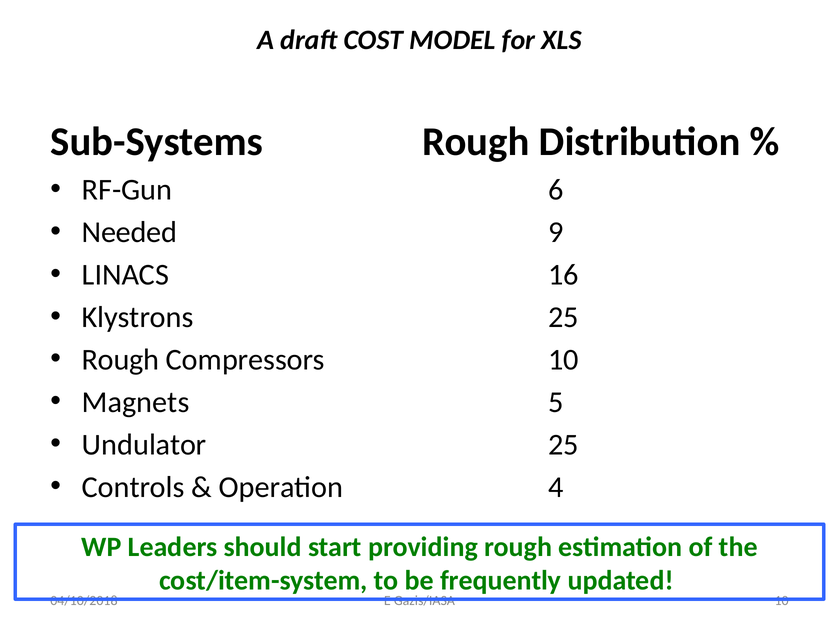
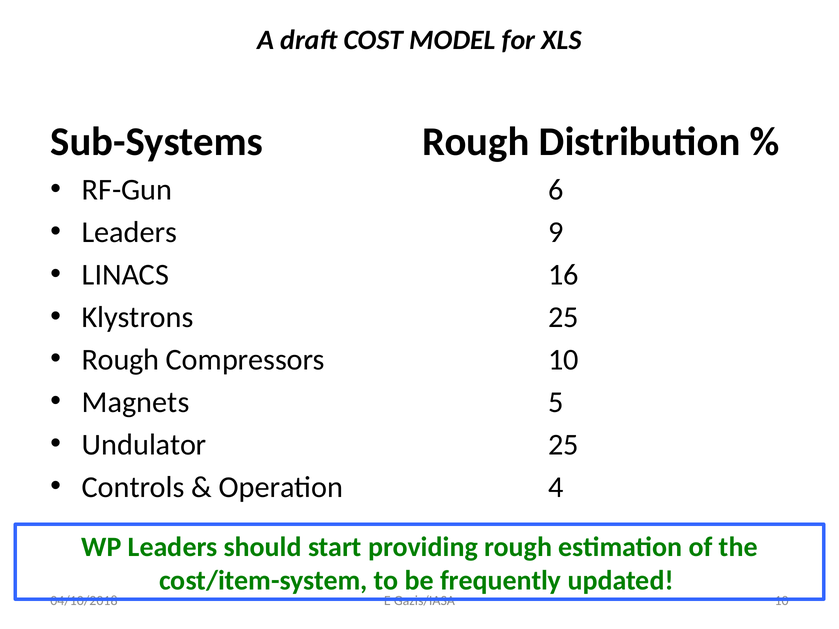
Needed: Needed -> Leaders (129, 232)
